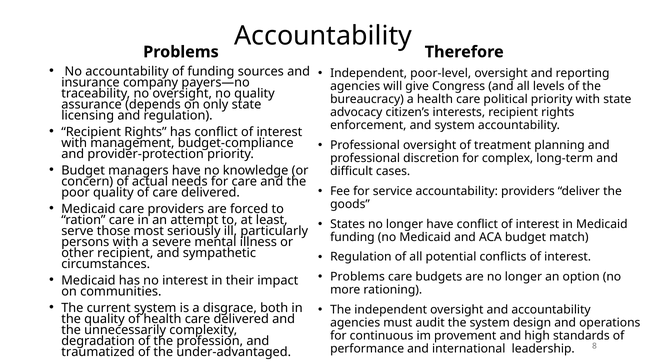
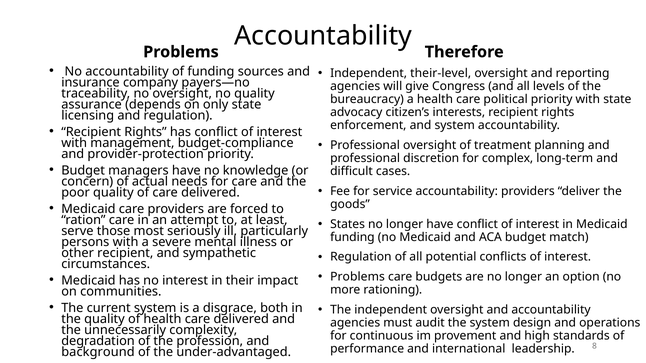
poor-level: poor-level -> their-level (441, 73)
traumatized: traumatized -> background (98, 352)
